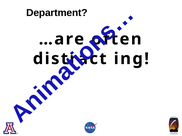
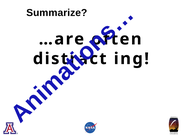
Department: Department -> Summarize (57, 13)
